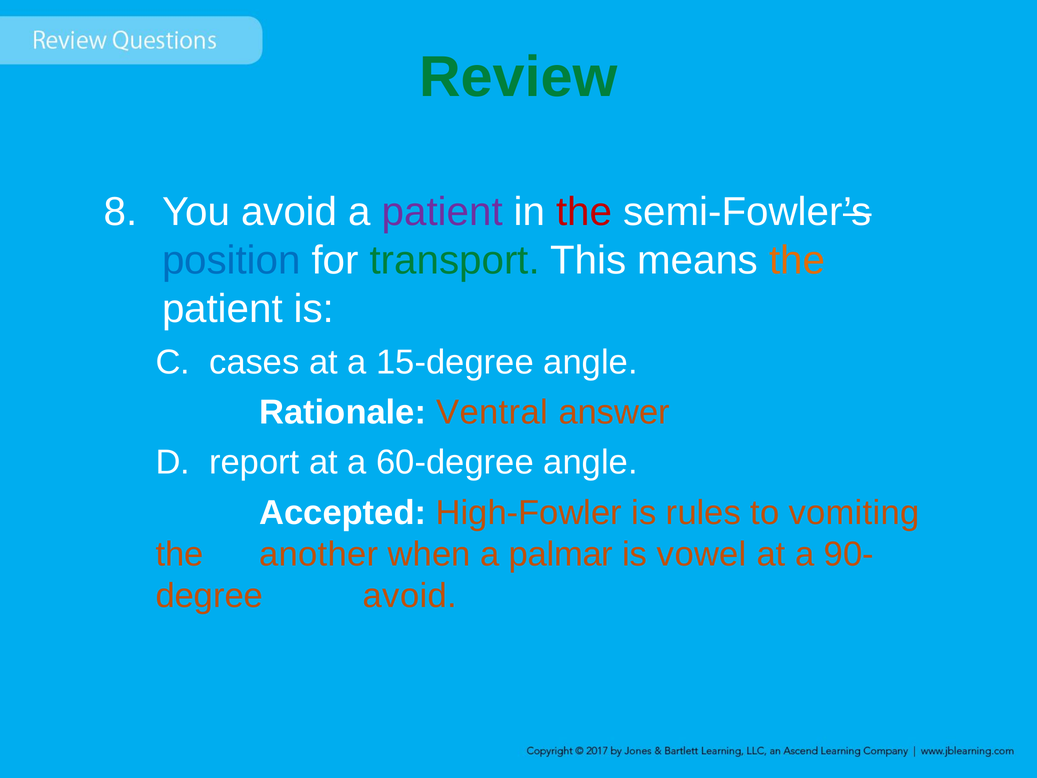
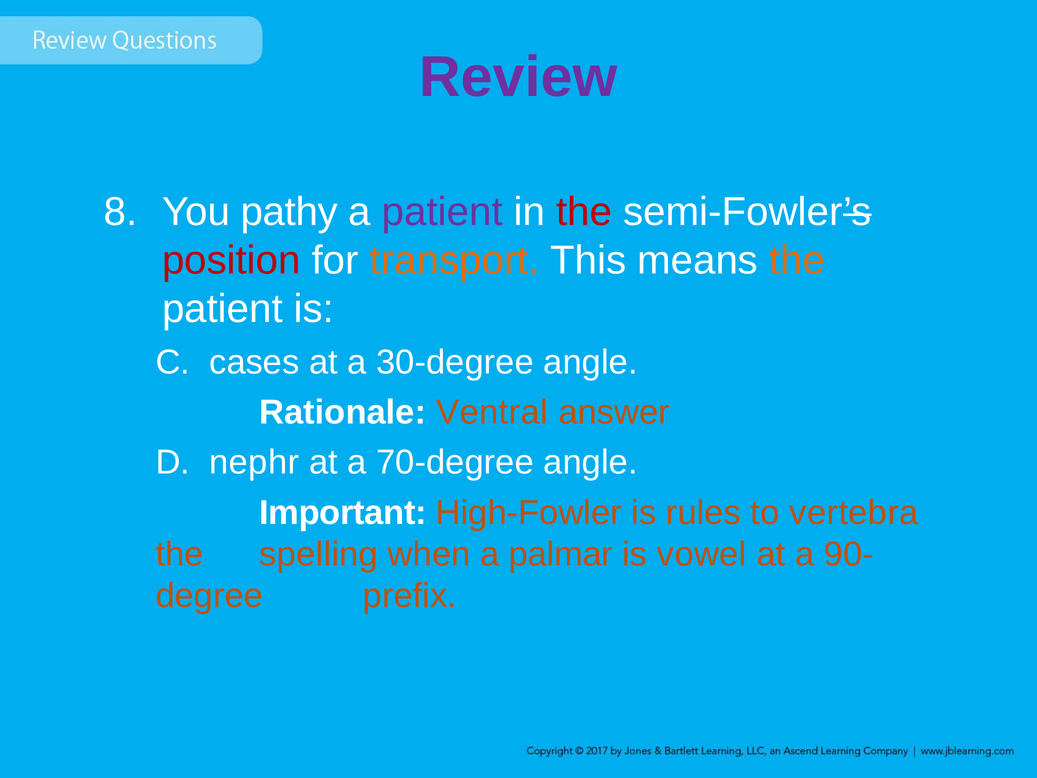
Review colour: green -> purple (518, 77)
You avoid: avoid -> pathy (289, 212)
position colour: blue -> red (231, 260)
transport colour: green -> orange (455, 260)
15-degree: 15-degree -> 30-degree (455, 362)
report: report -> nephr (254, 462)
60-degree: 60-degree -> 70-degree (455, 462)
Accepted: Accepted -> Important (343, 512)
vomiting: vomiting -> vertebra (854, 512)
another: another -> spelling (319, 554)
avoid: avoid -> prefix (410, 595)
